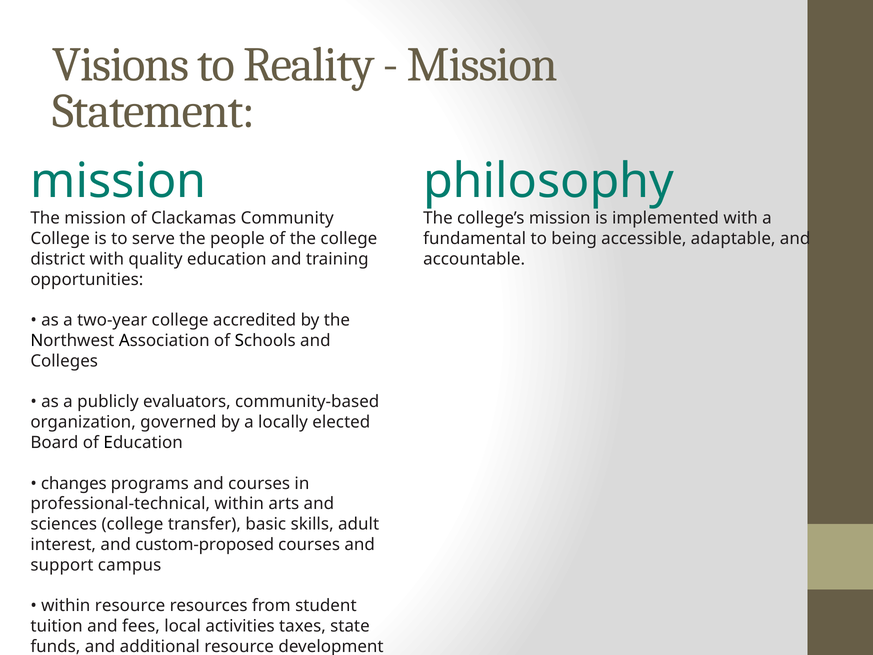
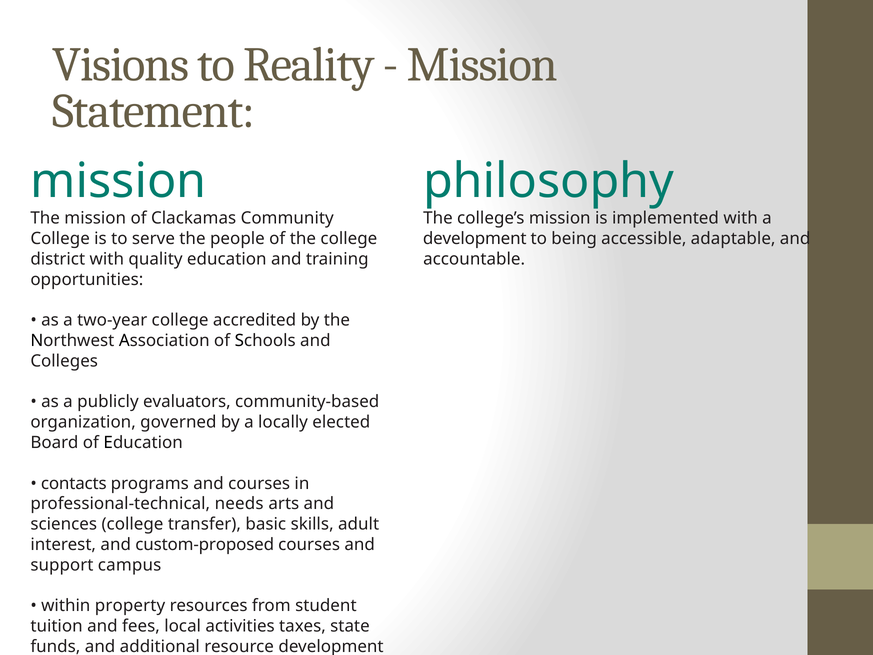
fundamental: fundamental -> development (475, 239)
changes: changes -> contacts (74, 483)
professional-technical within: within -> needs (239, 504)
within resource: resource -> property (130, 606)
